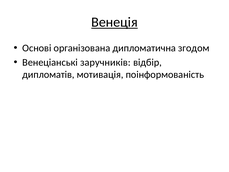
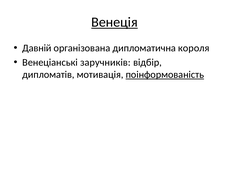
Основі: Основі -> Давній (37, 48)
згодом: згодом -> короля (194, 48)
поінформованість underline: none -> present (165, 75)
